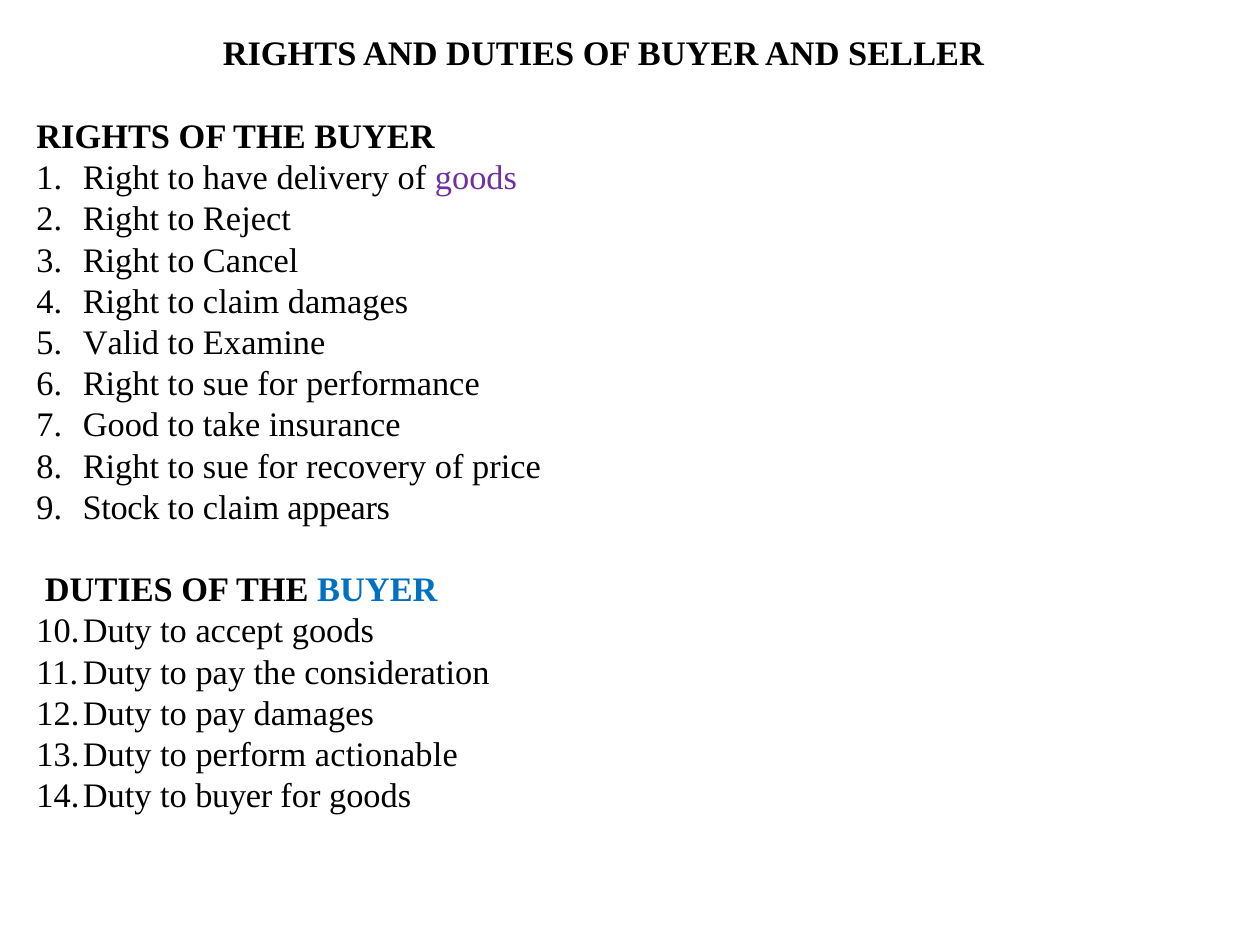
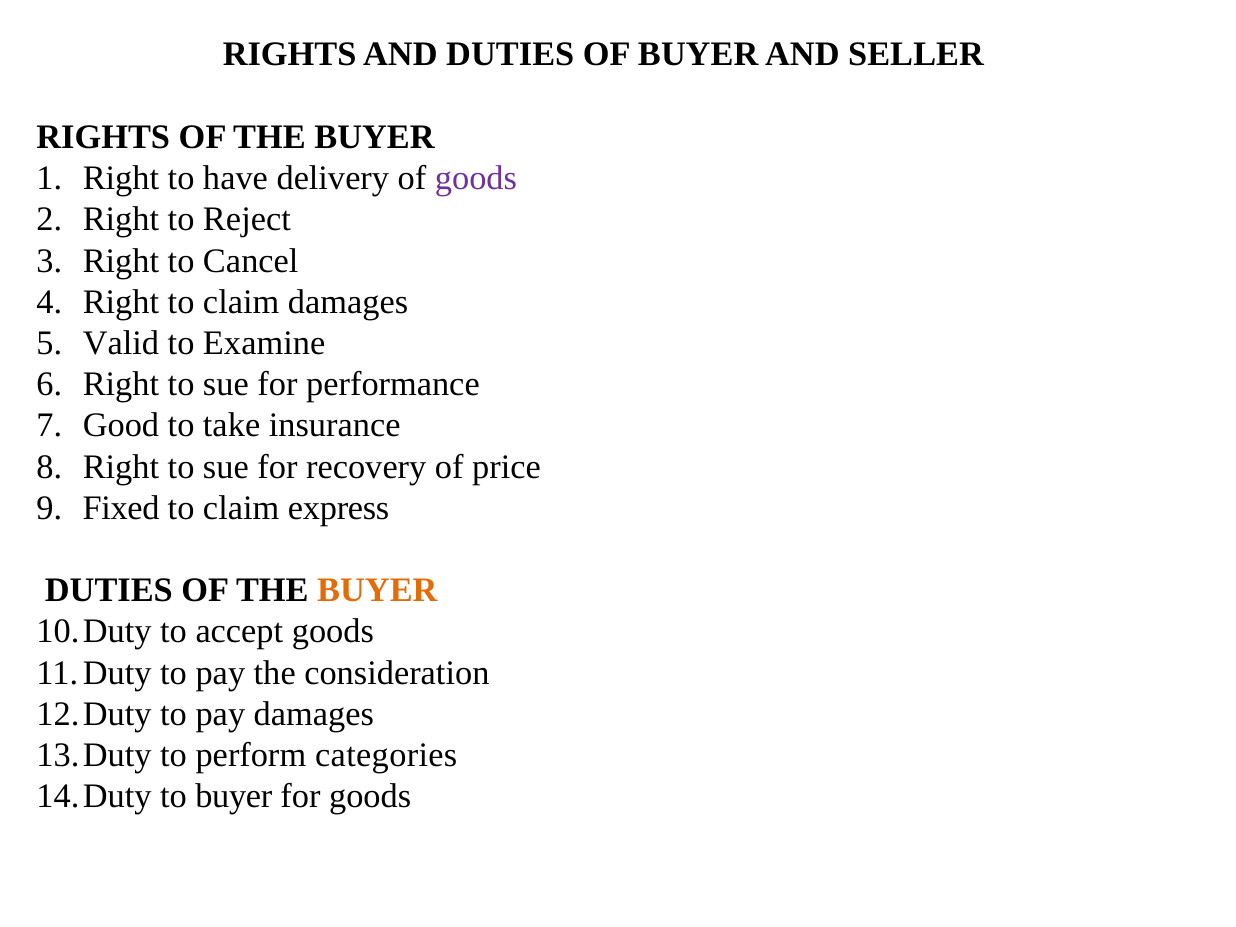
Stock: Stock -> Fixed (121, 508)
appears: appears -> express (339, 508)
BUYER colour: blue -> orange (377, 590)
actionable: actionable -> categories (386, 755)
